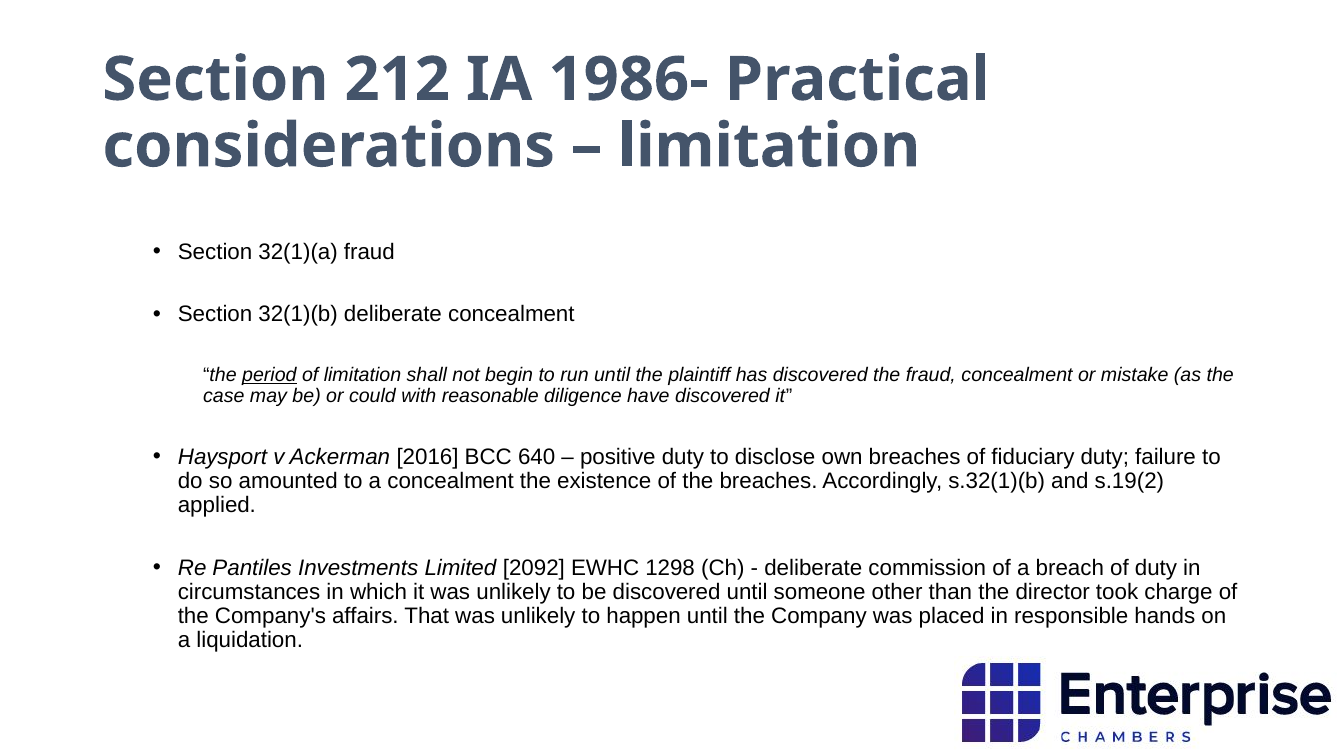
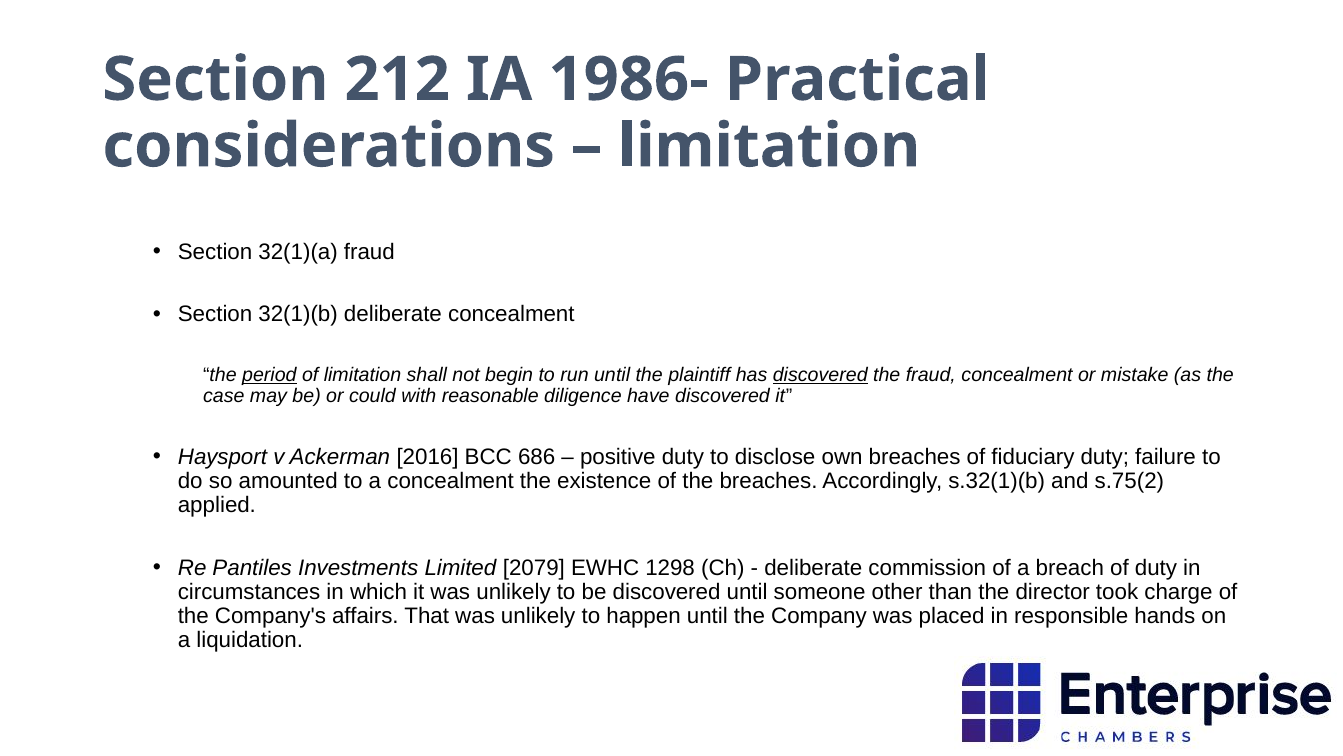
discovered underline: none -> present (820, 375)
640: 640 -> 686 (537, 457)
s.19(2: s.19(2 -> s.75(2 (1129, 481)
2092: 2092 -> 2079 (534, 567)
